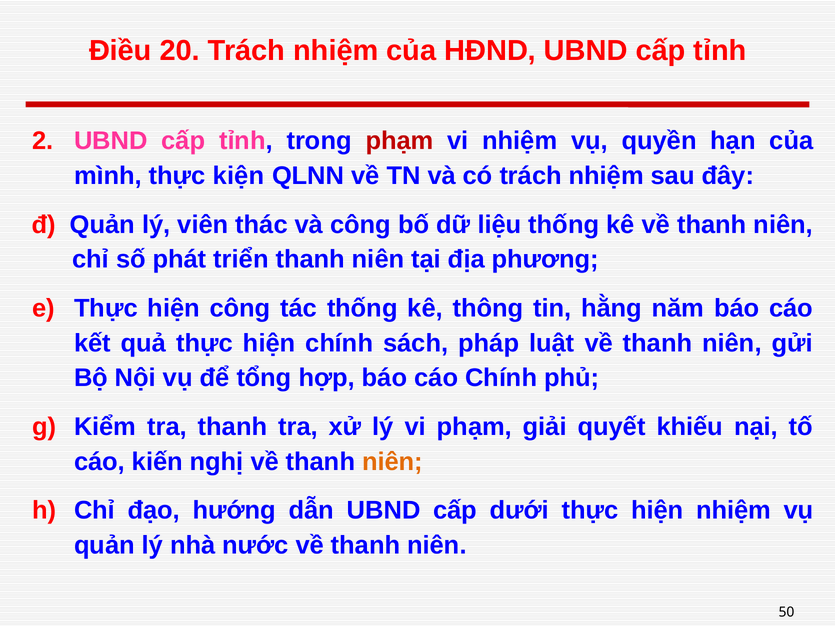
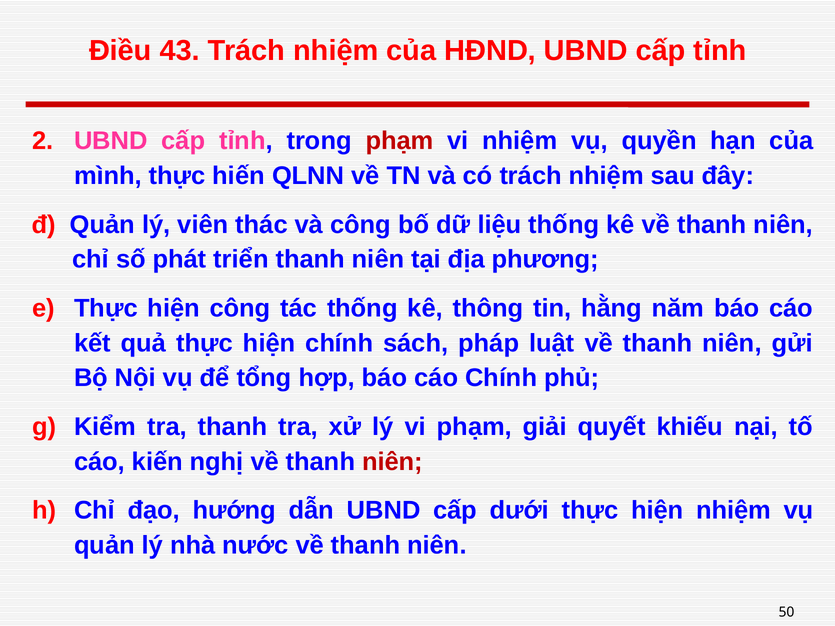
20: 20 -> 43 (180, 51)
kiện: kiện -> hiến (239, 176)
niên colour: orange -> red (393, 462)
